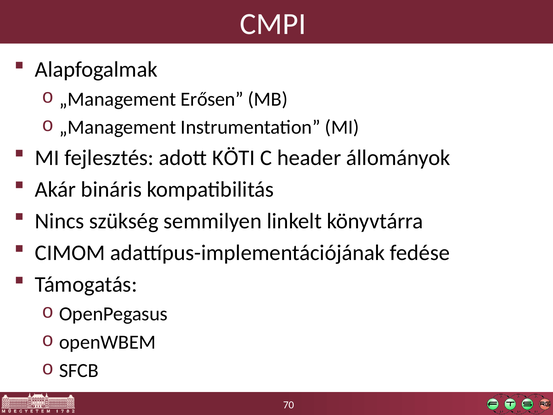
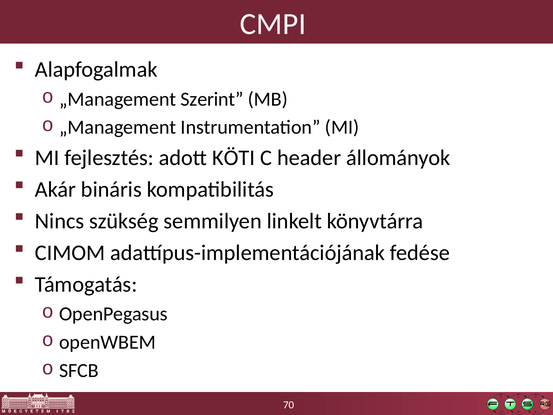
Erősen: Erősen -> Szerint (212, 99)
